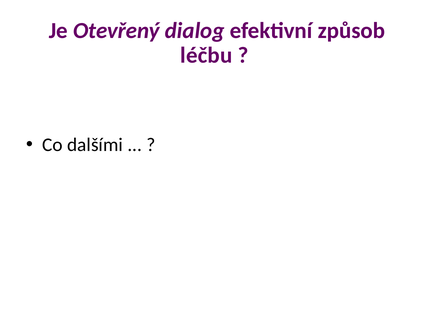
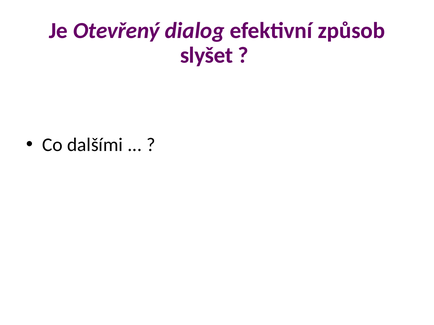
léčbu: léčbu -> slyšet (207, 56)
